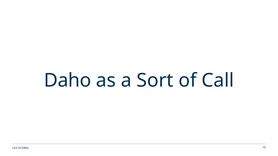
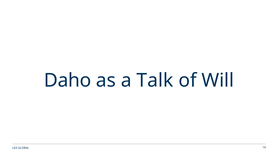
Sort: Sort -> Talk (155, 81)
Call: Call -> Will (218, 81)
